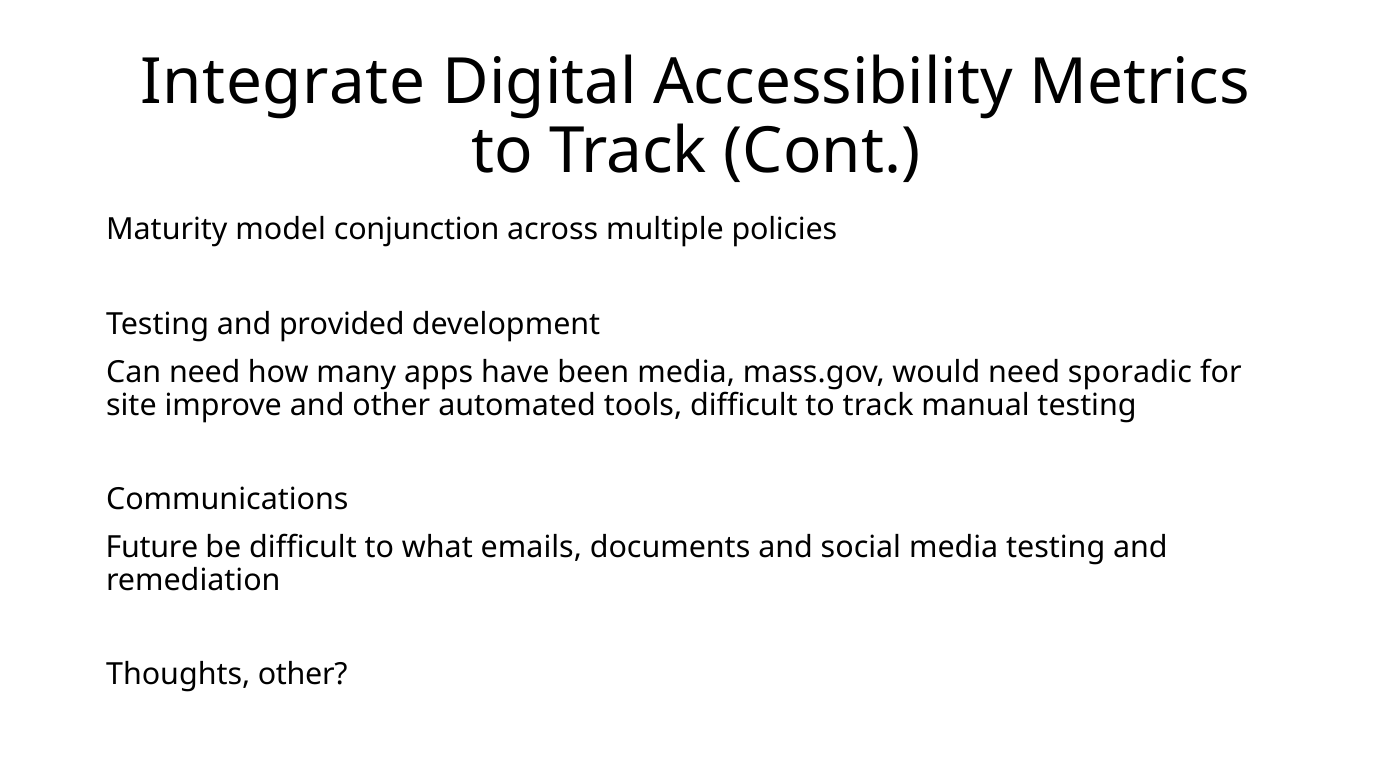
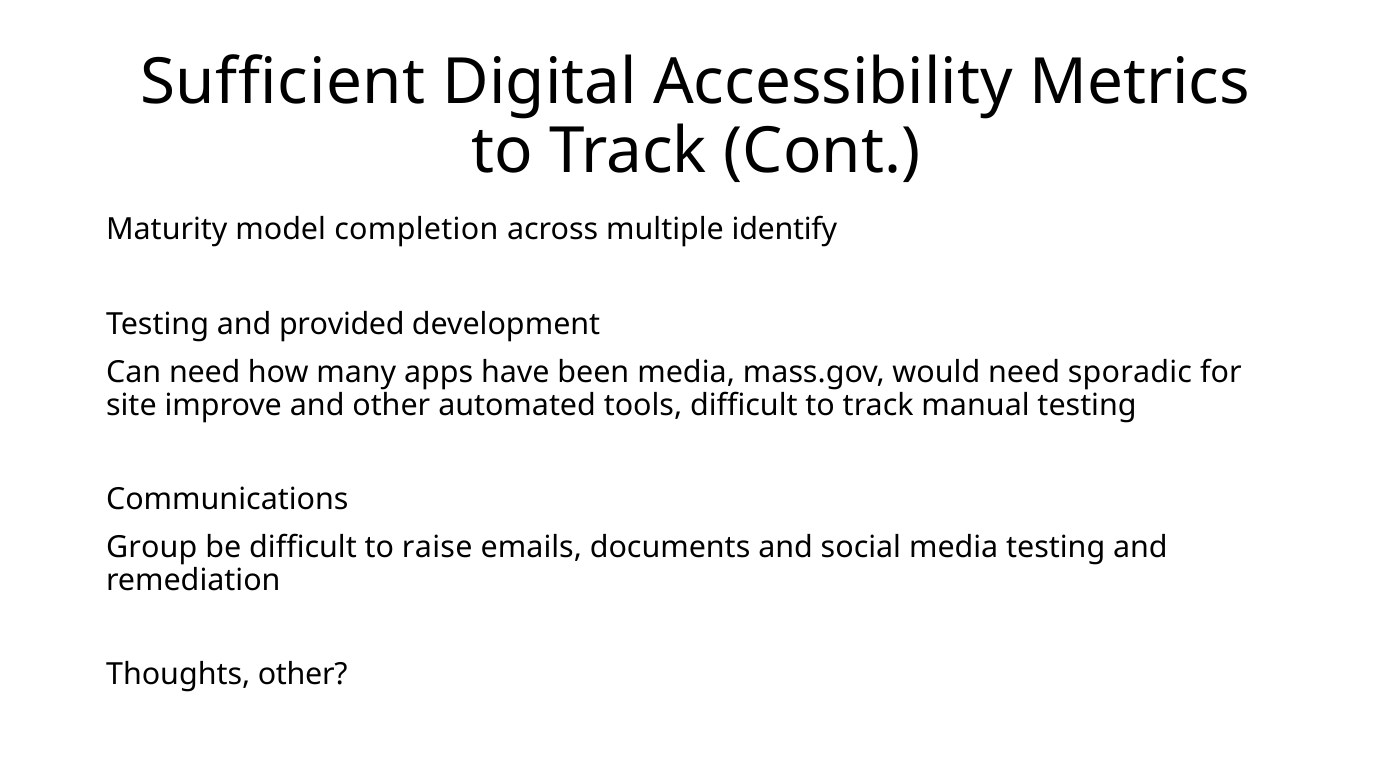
Integrate: Integrate -> Sufficient (283, 82)
conjunction: conjunction -> completion (416, 230)
policies: policies -> identify (784, 230)
Future: Future -> Group (152, 547)
what: what -> raise (437, 547)
